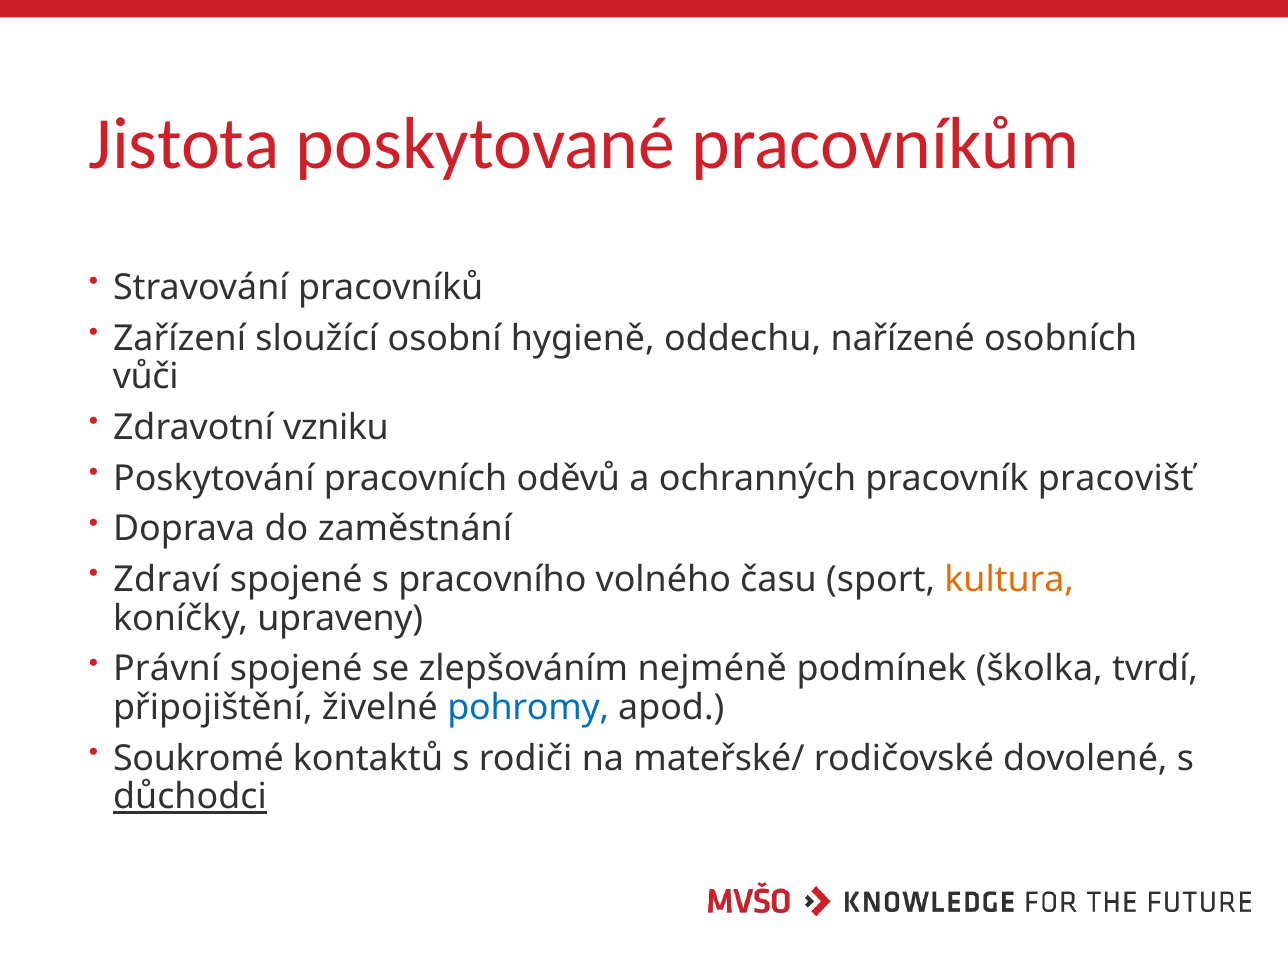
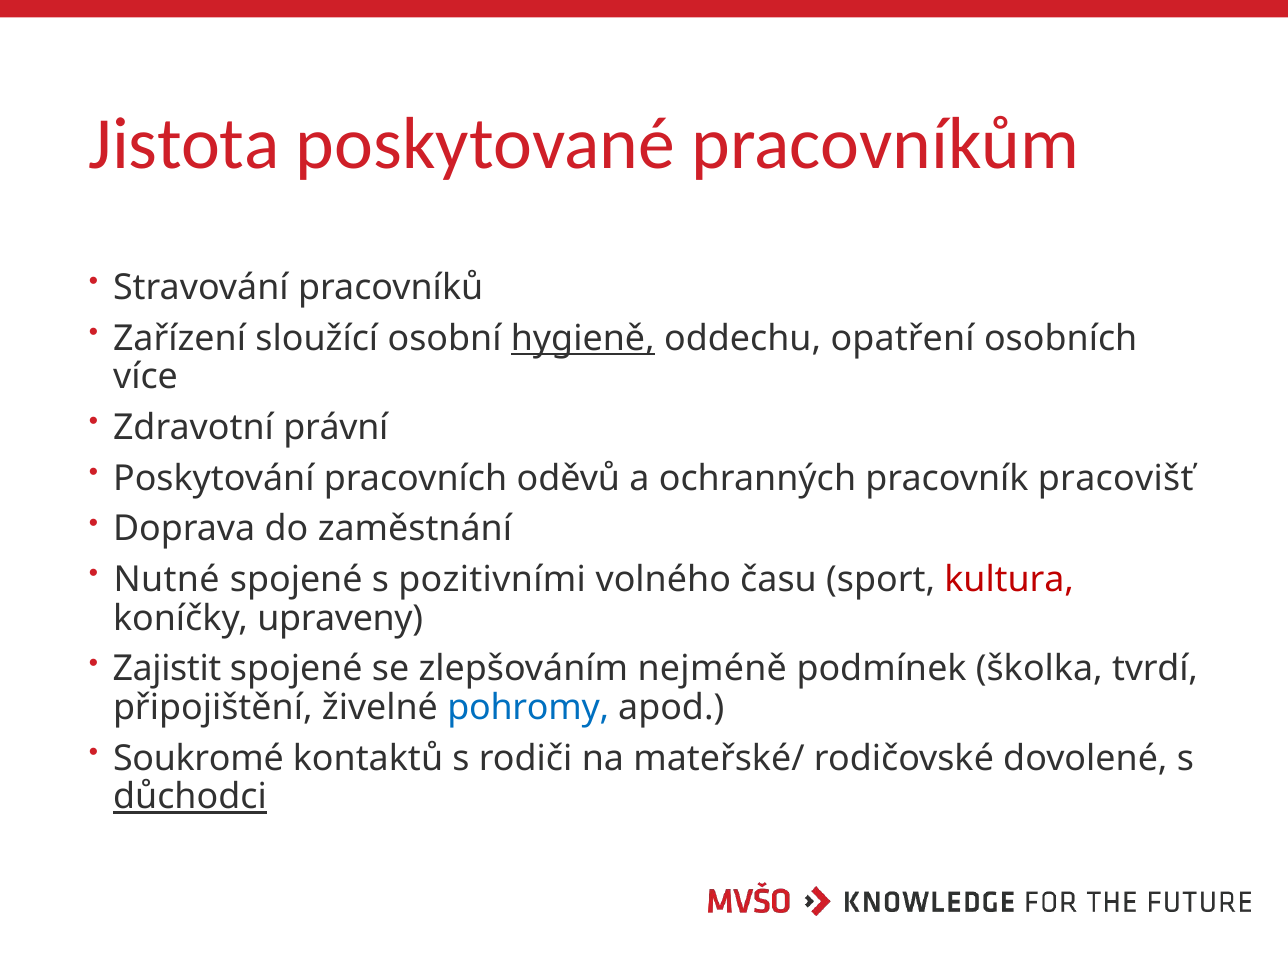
hygieně underline: none -> present (583, 338)
nařízené: nařízené -> opatření (903, 338)
vůči: vůči -> více (145, 377)
vzniku: vzniku -> právní (336, 428)
Zdraví: Zdraví -> Nutné (167, 580)
pracovního: pracovního -> pozitivními (492, 580)
kultura colour: orange -> red (1009, 580)
Právní: Právní -> Zajistit (167, 669)
